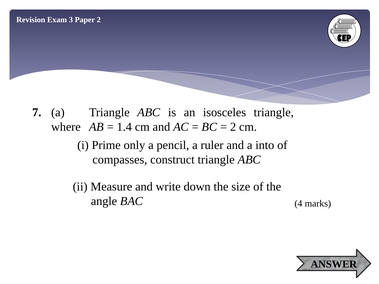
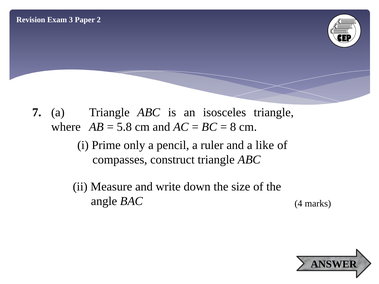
1.4: 1.4 -> 5.8 (124, 127)
2: 2 -> 8 (233, 127)
into: into -> like (265, 145)
